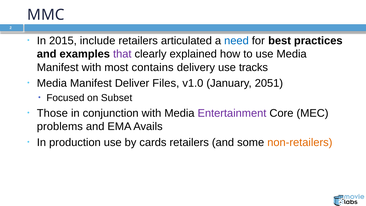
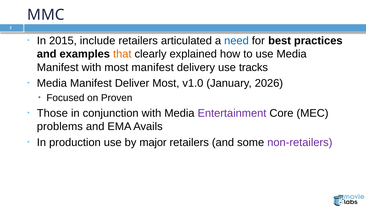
that colour: purple -> orange (122, 54)
most contains: contains -> manifest (153, 67)
Deliver Files: Files -> Most (166, 83)
2051: 2051 -> 2026 (269, 83)
Subset: Subset -> Proven (117, 98)
cards: cards -> major (153, 142)
non-retailers colour: orange -> purple (300, 142)
